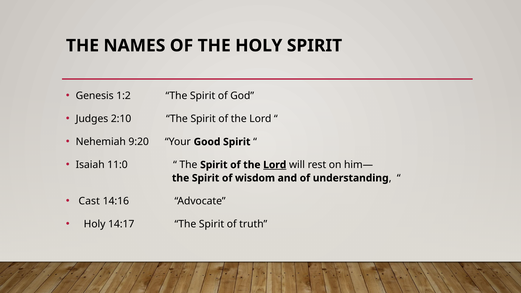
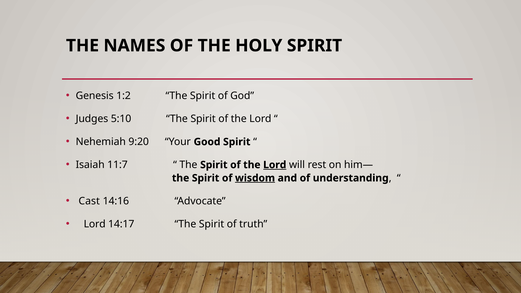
2:10: 2:10 -> 5:10 (121, 119)
11:0: 11:0 -> 11:7 (117, 165)
wisdom underline: none -> present (255, 178)
Holy: Holy -> Lord (95, 224)
